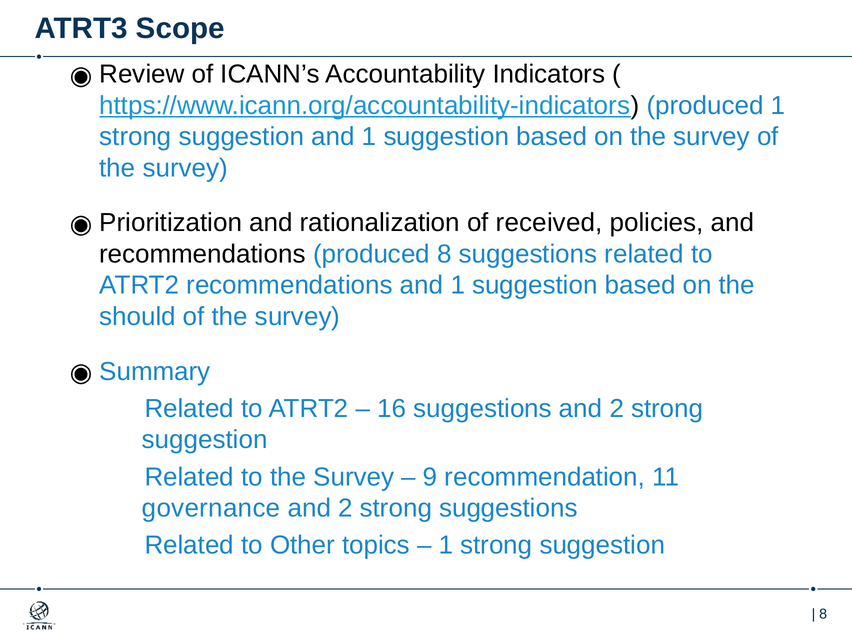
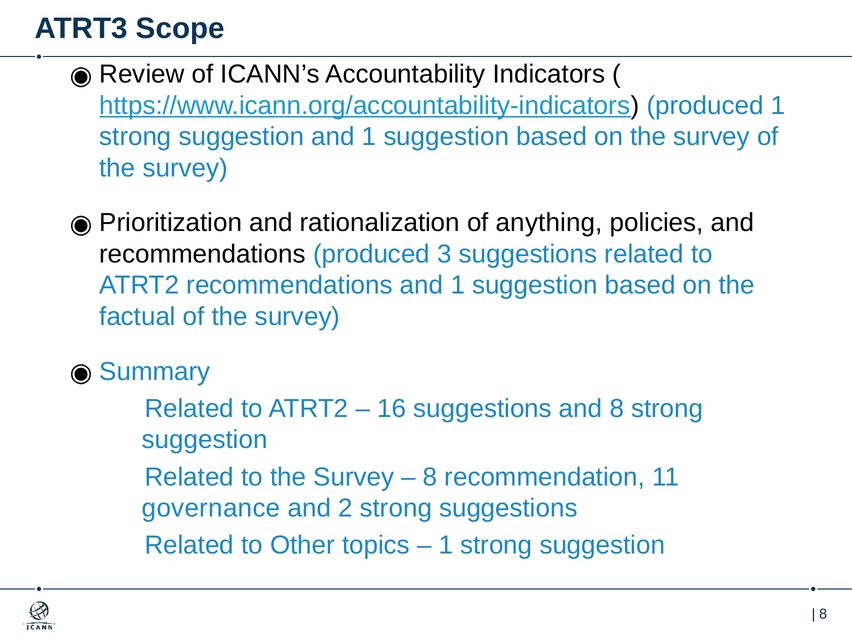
received: received -> anything (549, 223)
produced 8: 8 -> 3 (444, 254)
should: should -> factual (138, 317)
suggestions and 2: 2 -> 8 (617, 409)
9: 9 -> 8 (430, 477)
